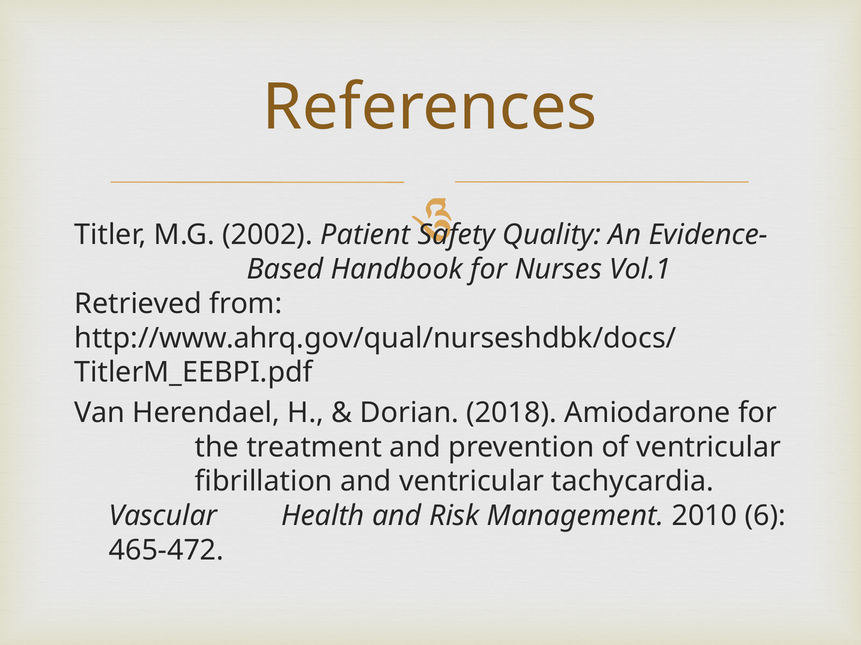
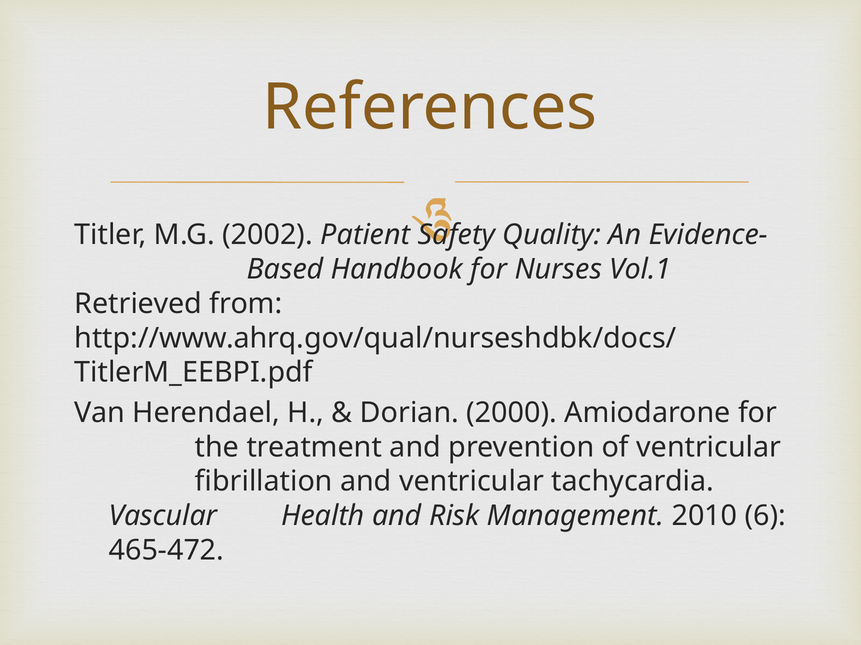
2018: 2018 -> 2000 (512, 413)
